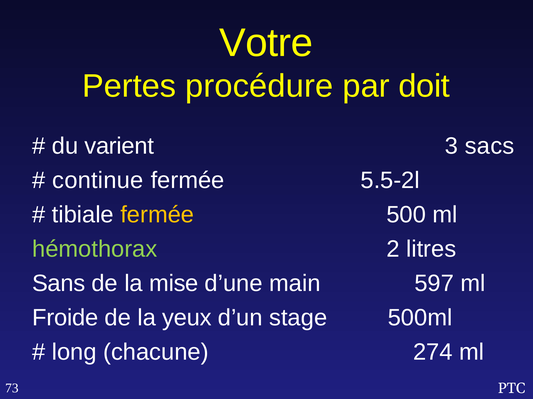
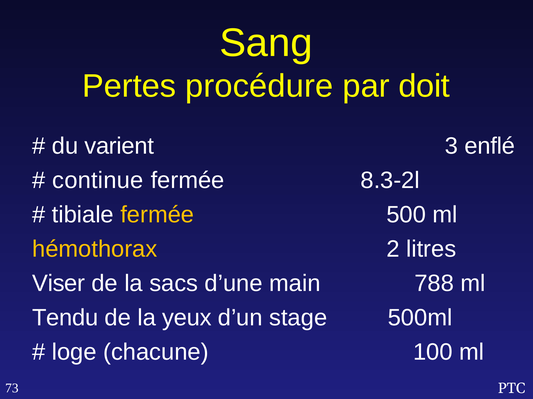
Votre: Votre -> Sang (266, 43)
sacs: sacs -> enflé (490, 146)
5.5-2l: 5.5-2l -> 8.3-2l (390, 181)
hémothorax colour: light green -> yellow (95, 250)
Sans: Sans -> Viser (59, 284)
mise: mise -> sacs (174, 284)
597: 597 -> 788 (434, 284)
Froide: Froide -> Tendu (65, 318)
long: long -> loge (74, 353)
274: 274 -> 100 (433, 353)
